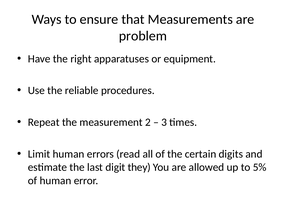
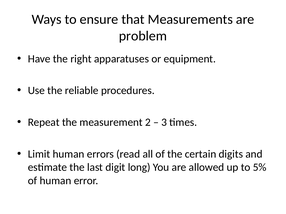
they: they -> long (139, 168)
